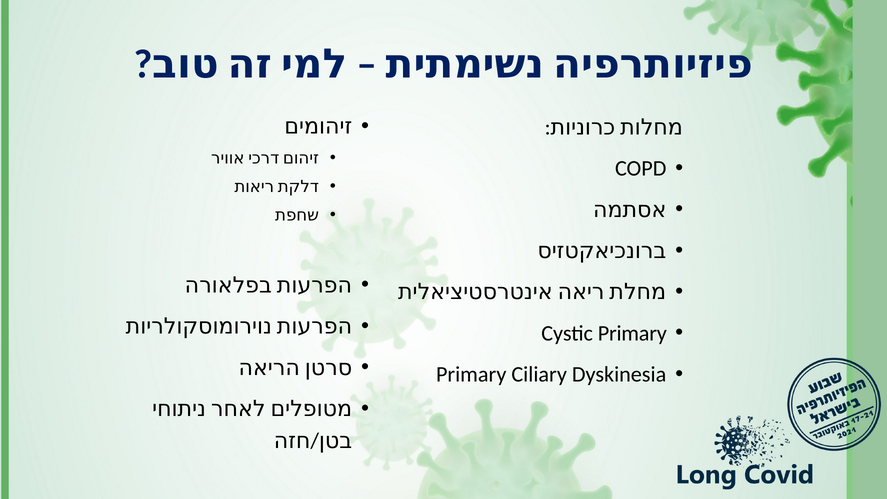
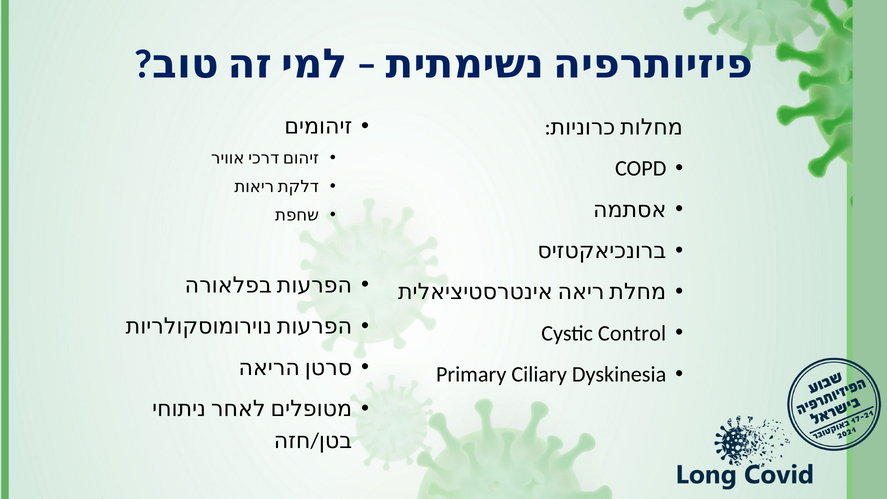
Cystic Primary: Primary -> Control (632, 333)
